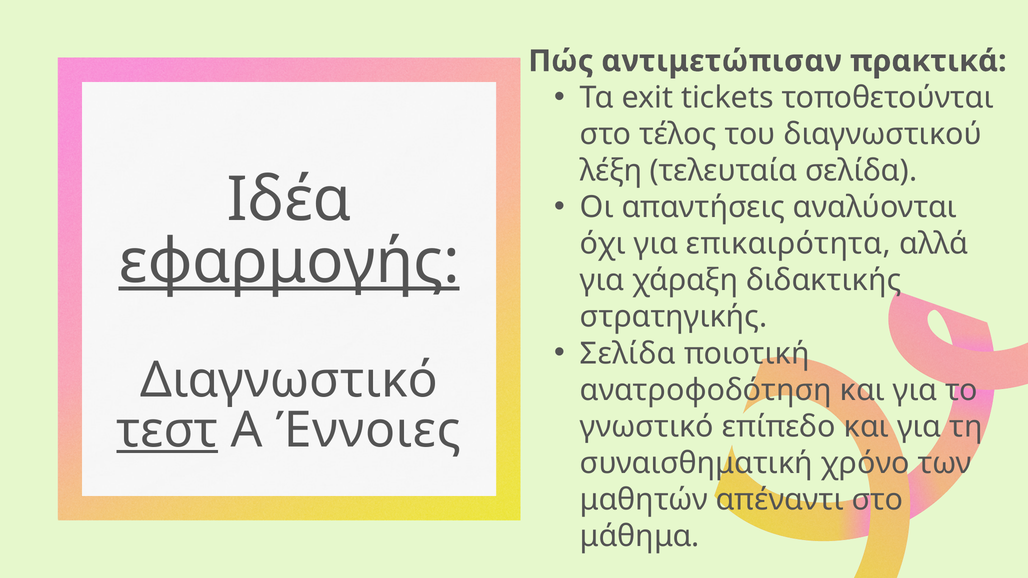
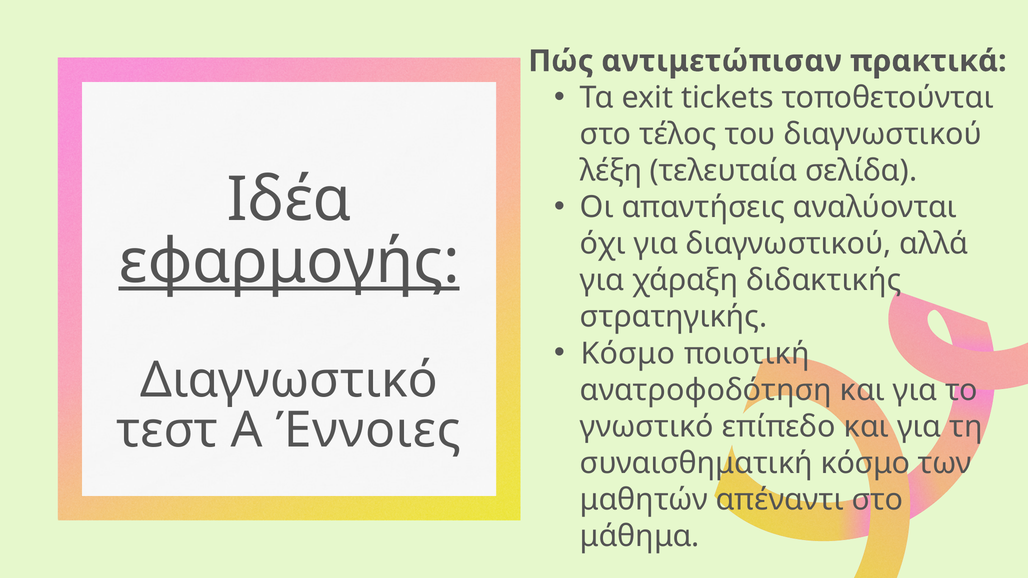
για επικαιρότητα: επικαιρότητα -> διαγνωστικού (789, 244)
Σελίδα: Σελίδα -> Κόσμο (628, 354)
τεστ underline: present -> none (167, 430)
συναισθηματική χρόνο: χρόνο -> κόσμο (865, 463)
